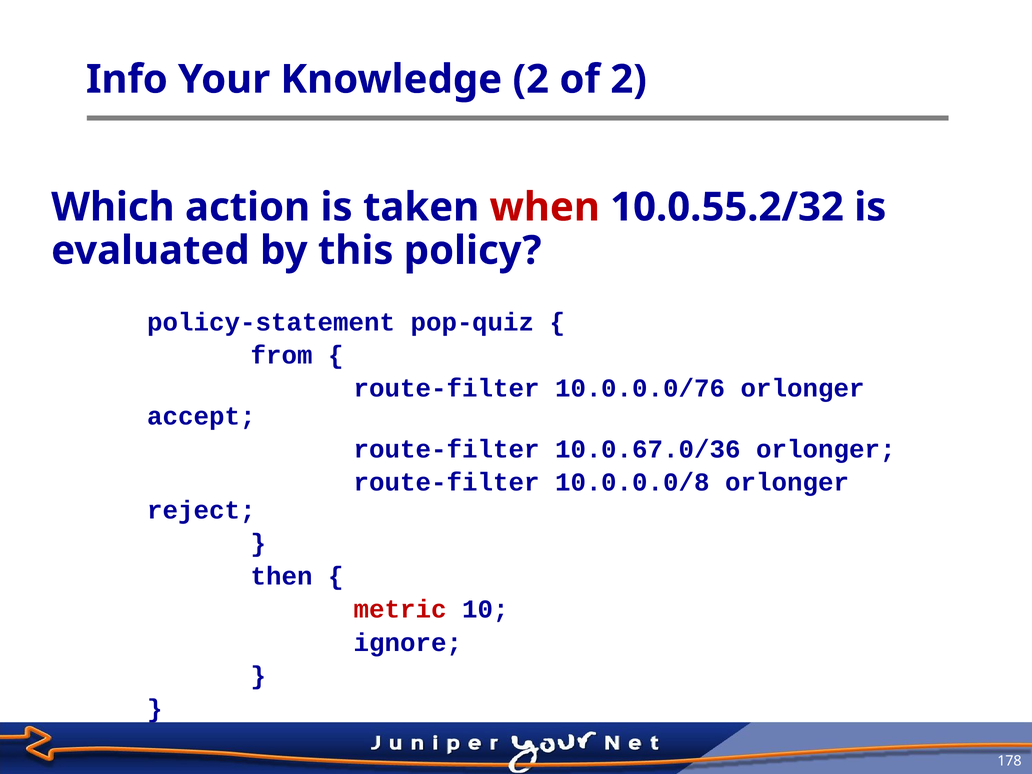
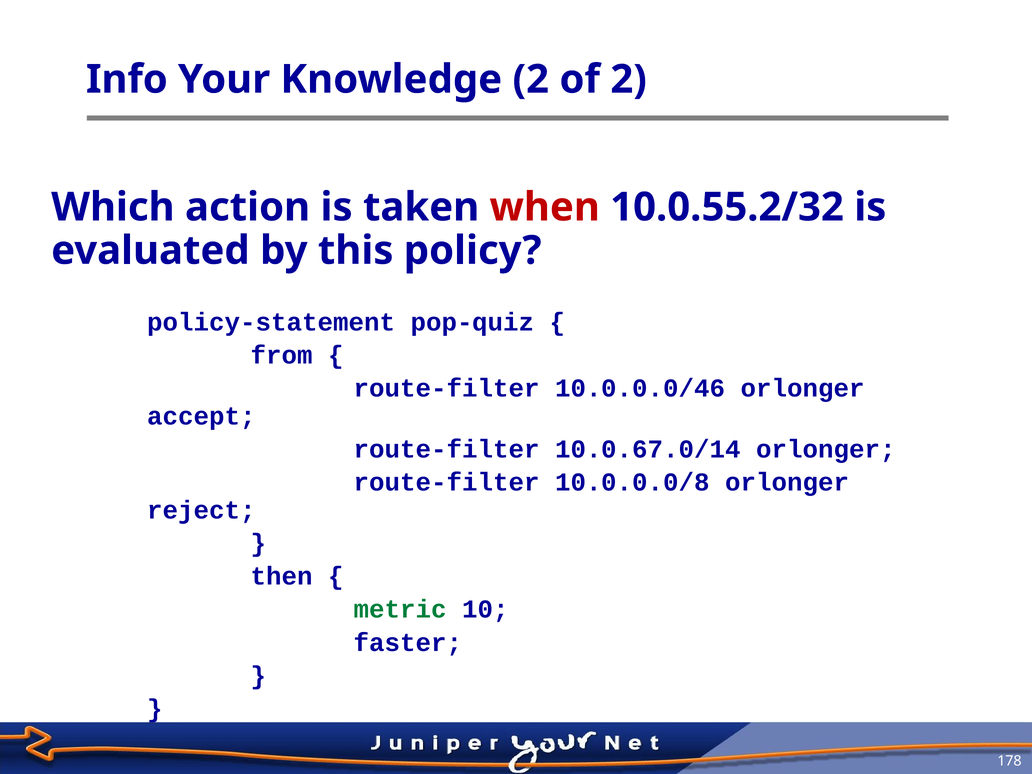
10.0.0.0/76: 10.0.0.0/76 -> 10.0.0.0/46 (640, 388)
10.0.67.0/36: 10.0.67.0/36 -> 10.0.67.0/14 (648, 449)
metric colour: red -> green (400, 609)
ignore: ignore -> faster (408, 642)
